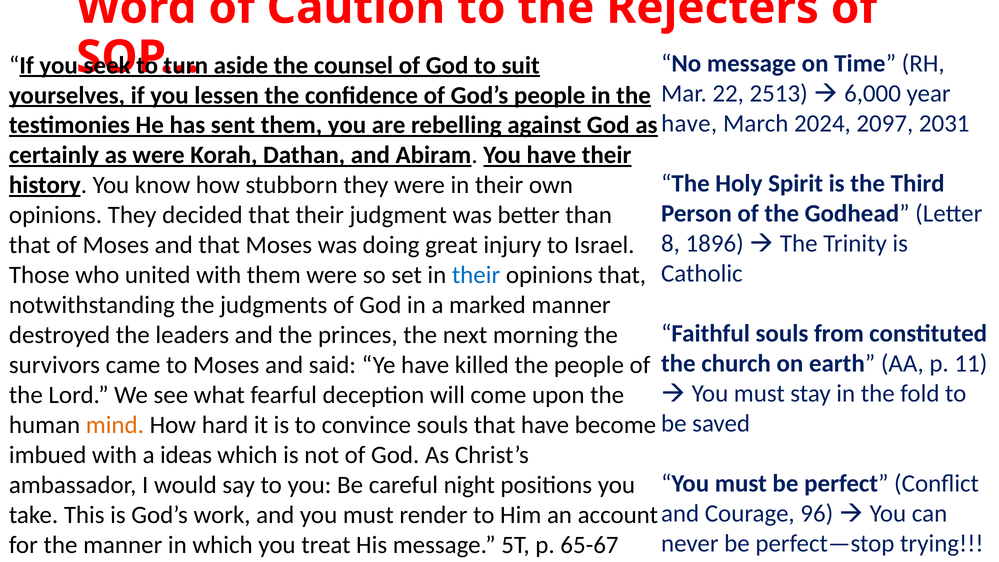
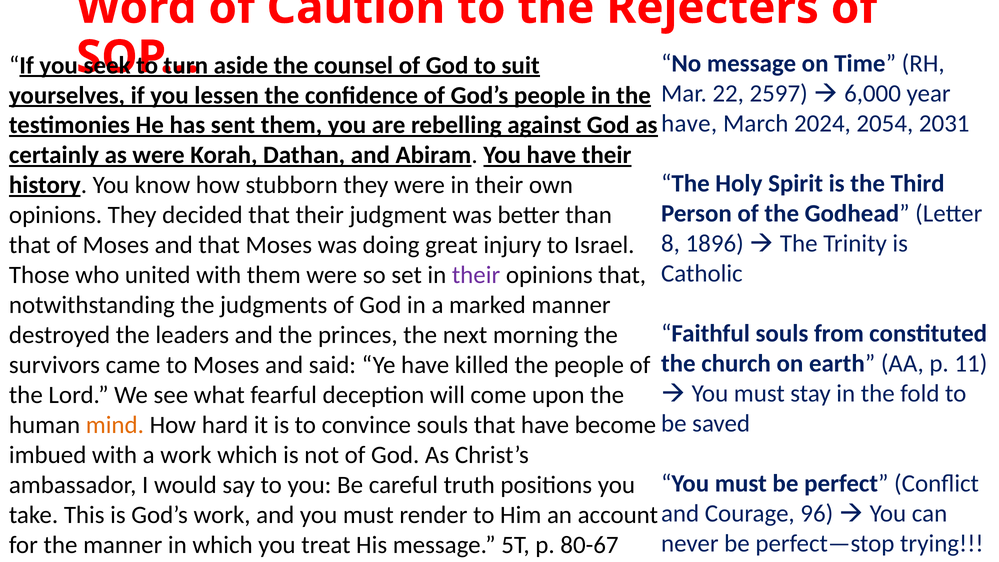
2513: 2513 -> 2597 (779, 94)
2097: 2097 -> 2054 (885, 124)
their colour: blue -> purple (476, 275)
a ideas: ideas -> work (186, 455)
night: night -> truth (469, 485)
65-67: 65-67 -> 80-67 (589, 545)
